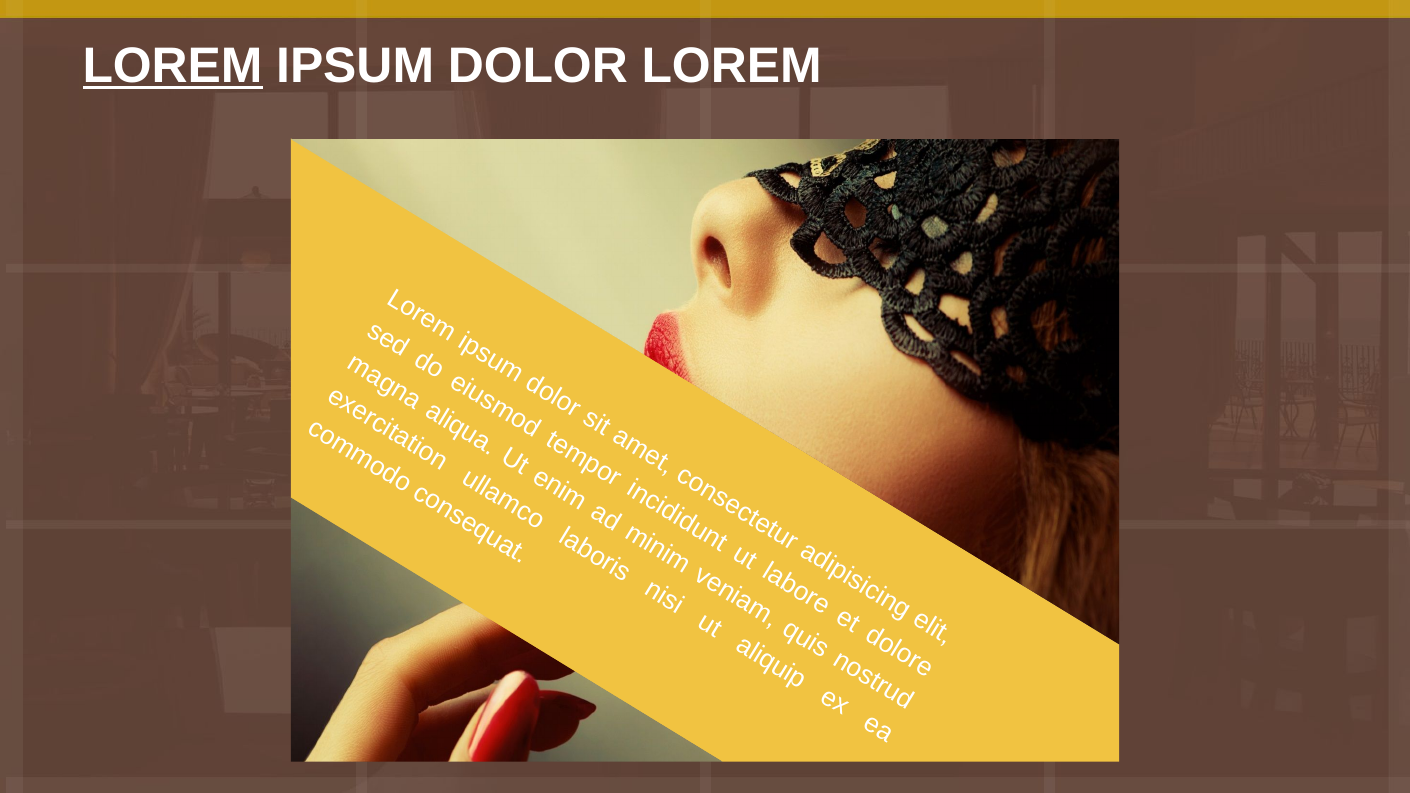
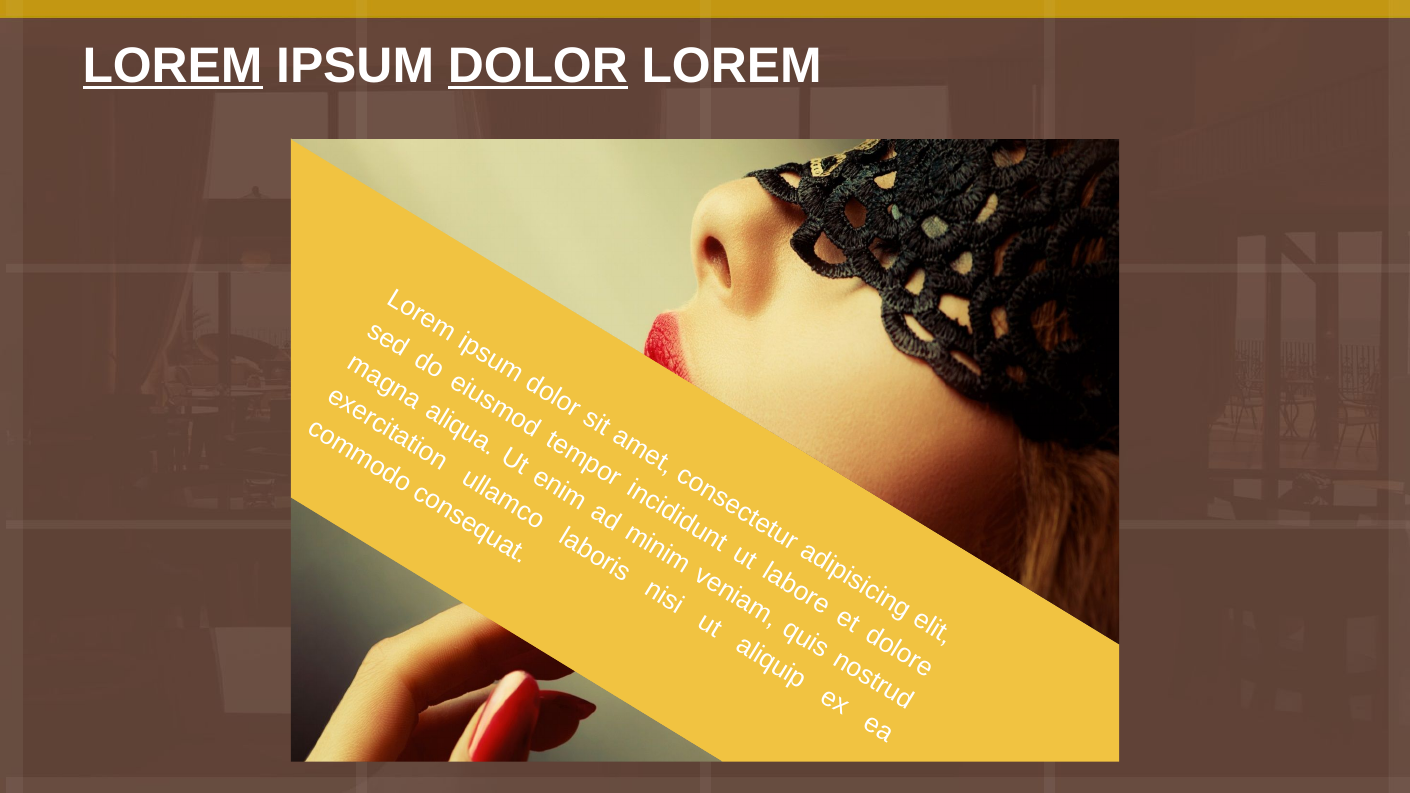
DOLOR underline: none -> present (538, 66)
